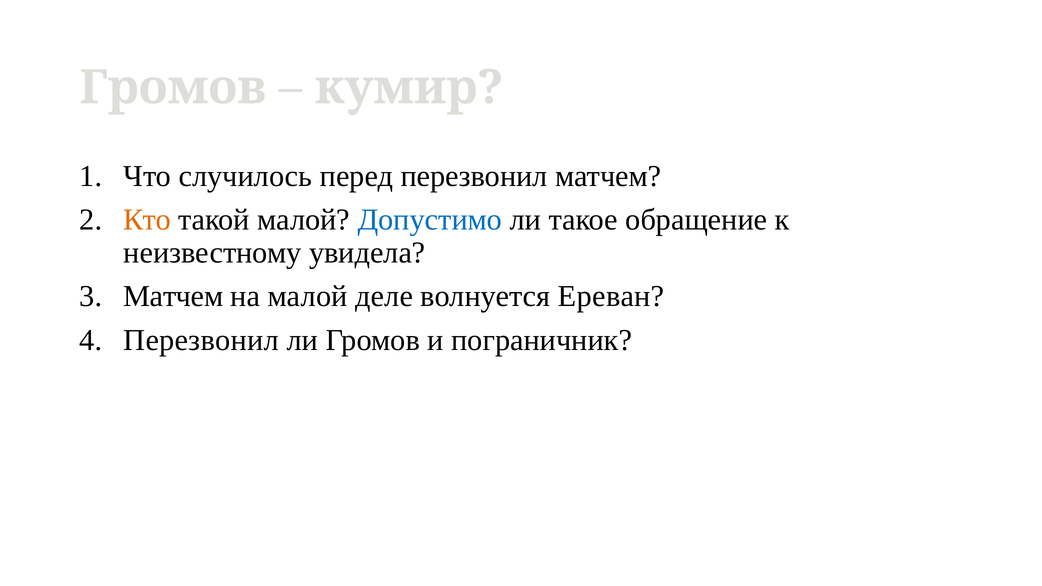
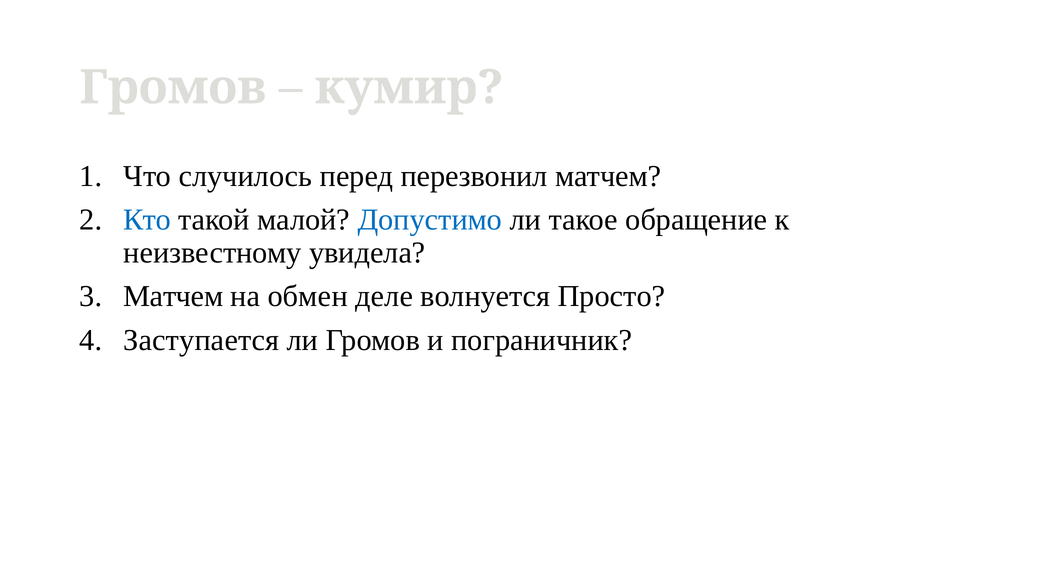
Кто colour: orange -> blue (147, 220)
на малой: малой -> обмен (308, 296)
Ереван: Ереван -> Просто (611, 296)
Перезвонил: Перезвонил -> Заступается (201, 340)
